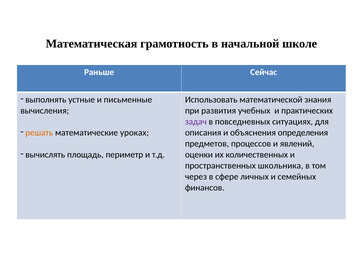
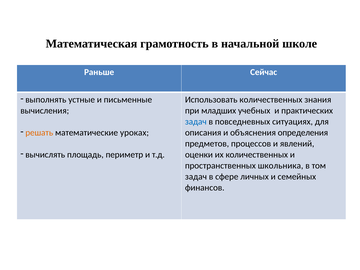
Использовать математической: математической -> количественных (271, 100)
развития: развития -> младших (219, 111)
задач colour: purple -> blue (196, 122)
через: через -> задач (196, 177)
